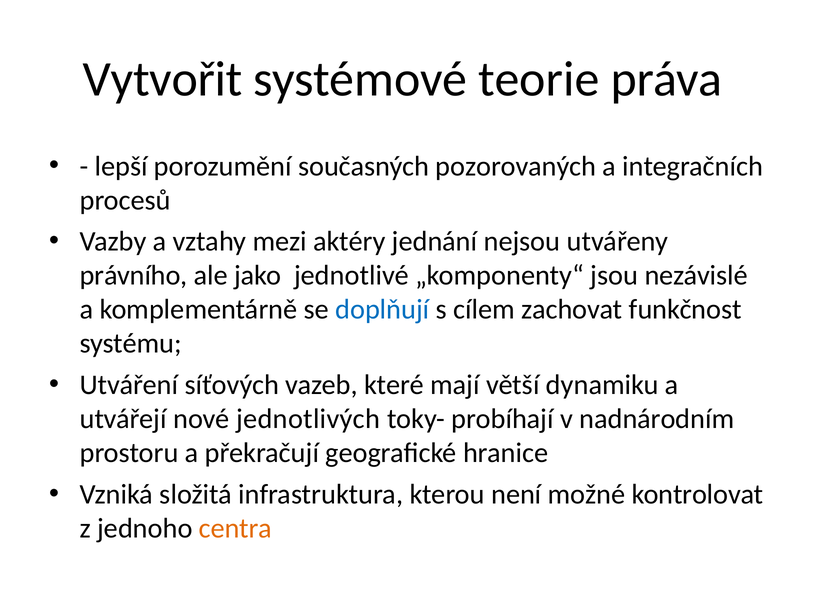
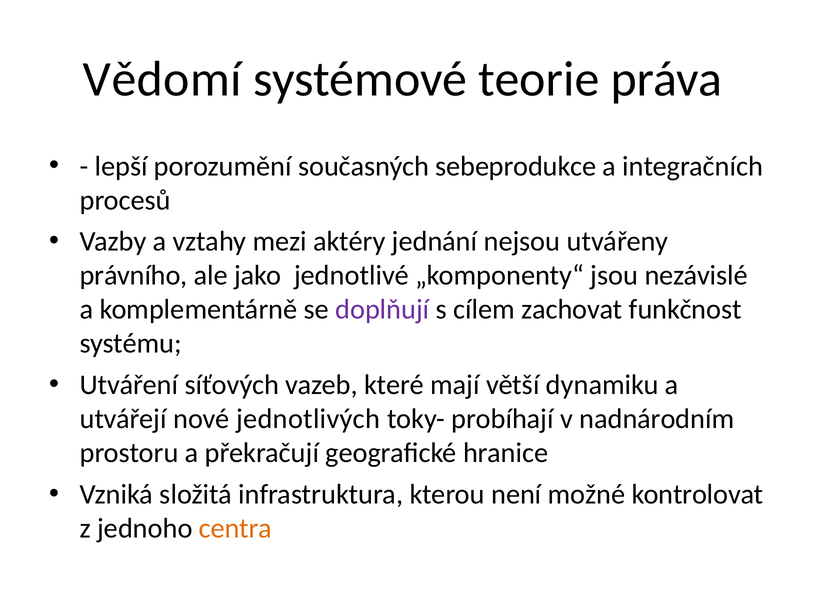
Vytvořit: Vytvořit -> Vědomí (162, 79)
pozorovaných: pozorovaných -> sebeprodukce (516, 166)
doplňují colour: blue -> purple (382, 309)
